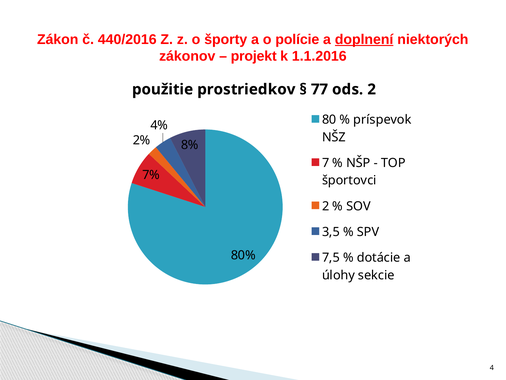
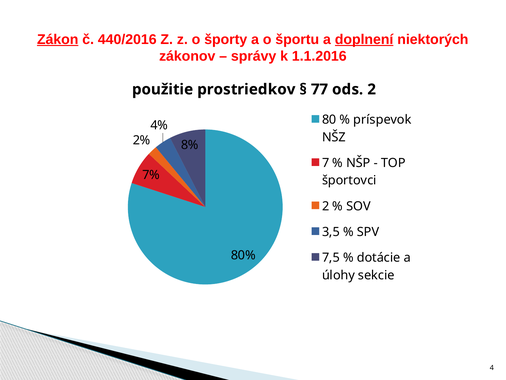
Zákon underline: none -> present (58, 39)
polície: polície -> športu (297, 39)
projekt: projekt -> správy (254, 56)
